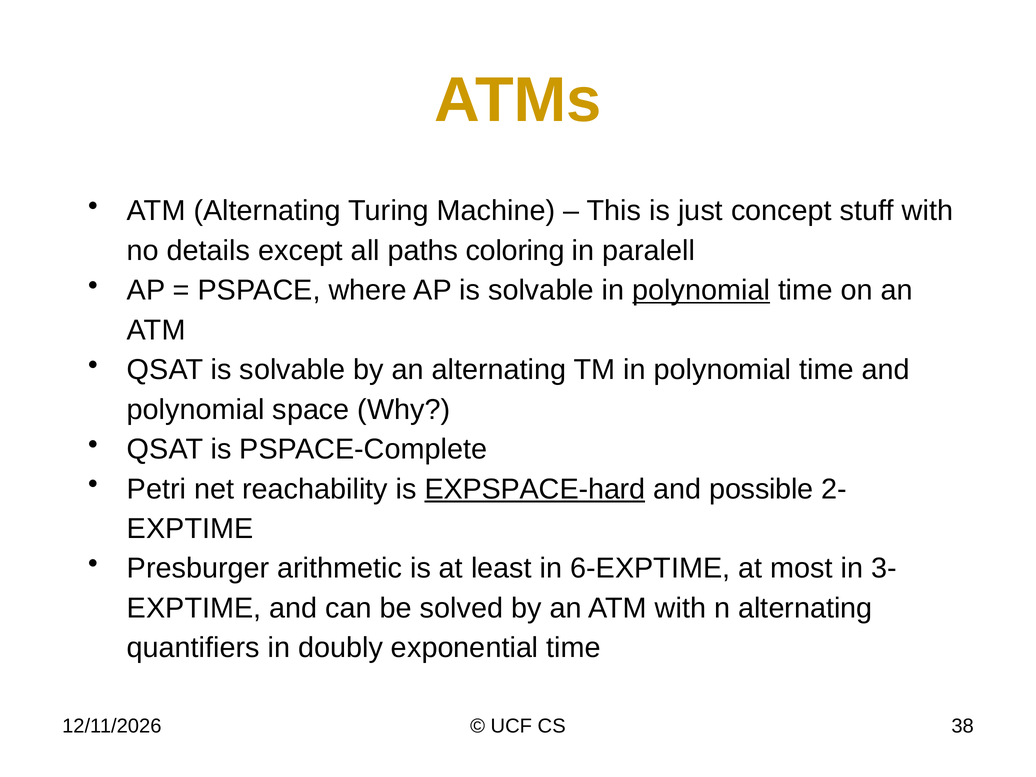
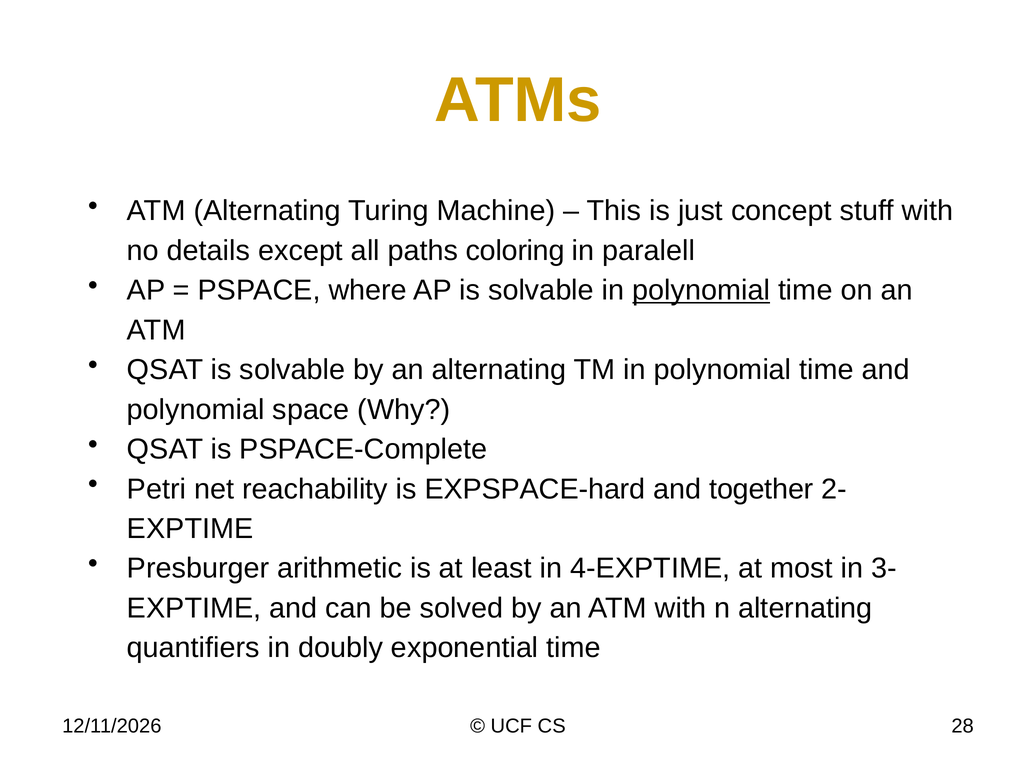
EXPSPACE-hard underline: present -> none (535, 489)
possible: possible -> together (761, 489)
6-EXPTIME: 6-EXPTIME -> 4-EXPTIME (650, 568)
38: 38 -> 28 (963, 726)
